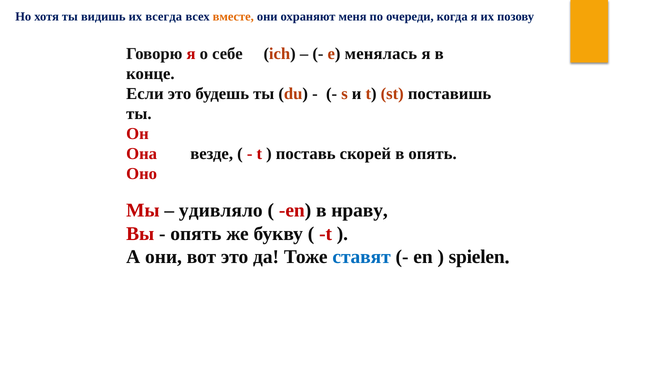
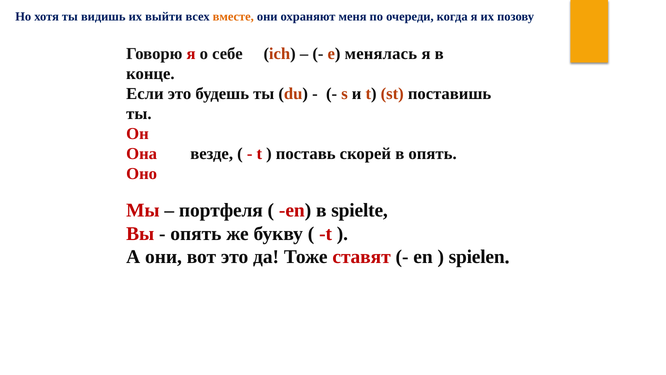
всегда: всегда -> выйти (164, 17)
удивляло: удивляло -> портфеля (221, 210)
нраву: нраву -> spielte (360, 210)
ставят colour: blue -> red (362, 257)
